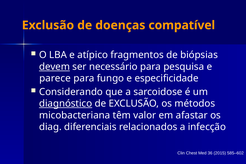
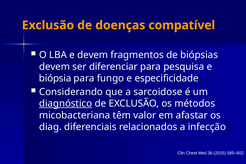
e atípico: atípico -> devem (93, 55)
devem underline: present -> none (54, 67)
necessário: necessário -> diferenciar (113, 67)
parece: parece -> biópsia (55, 78)
